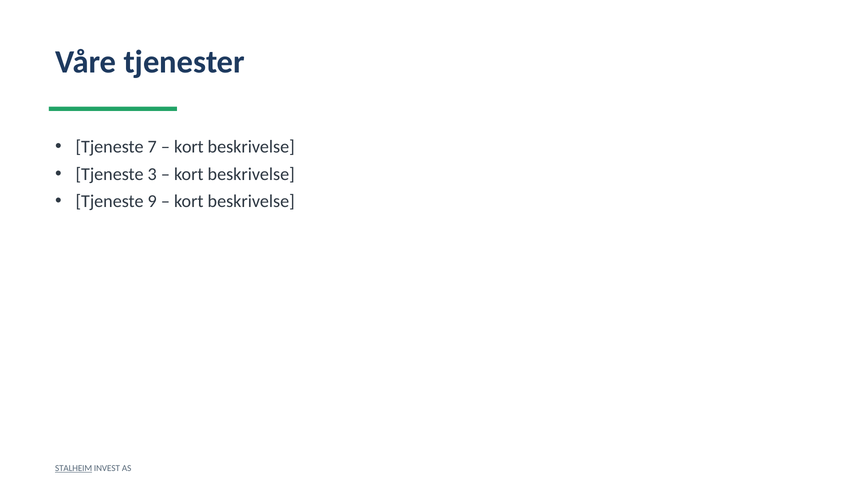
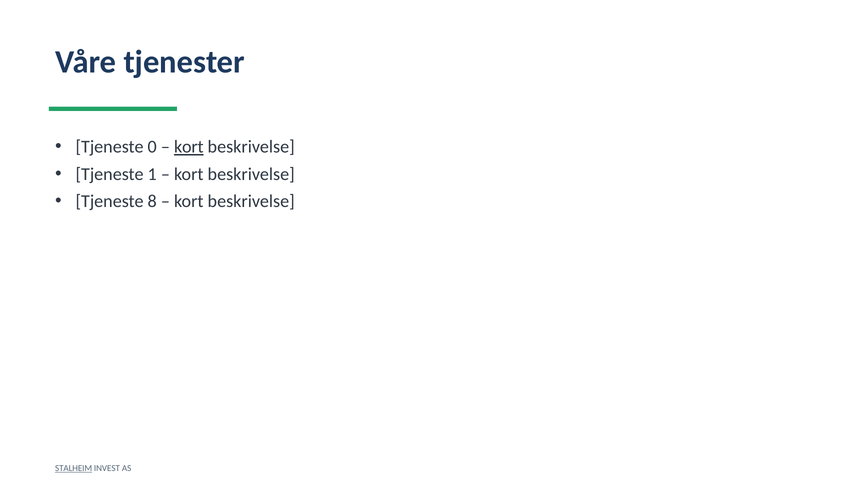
7: 7 -> 0 (152, 147)
kort underline: none -> present (189, 147)
3: 3 -> 1 (152, 174)
9: 9 -> 8 (152, 201)
